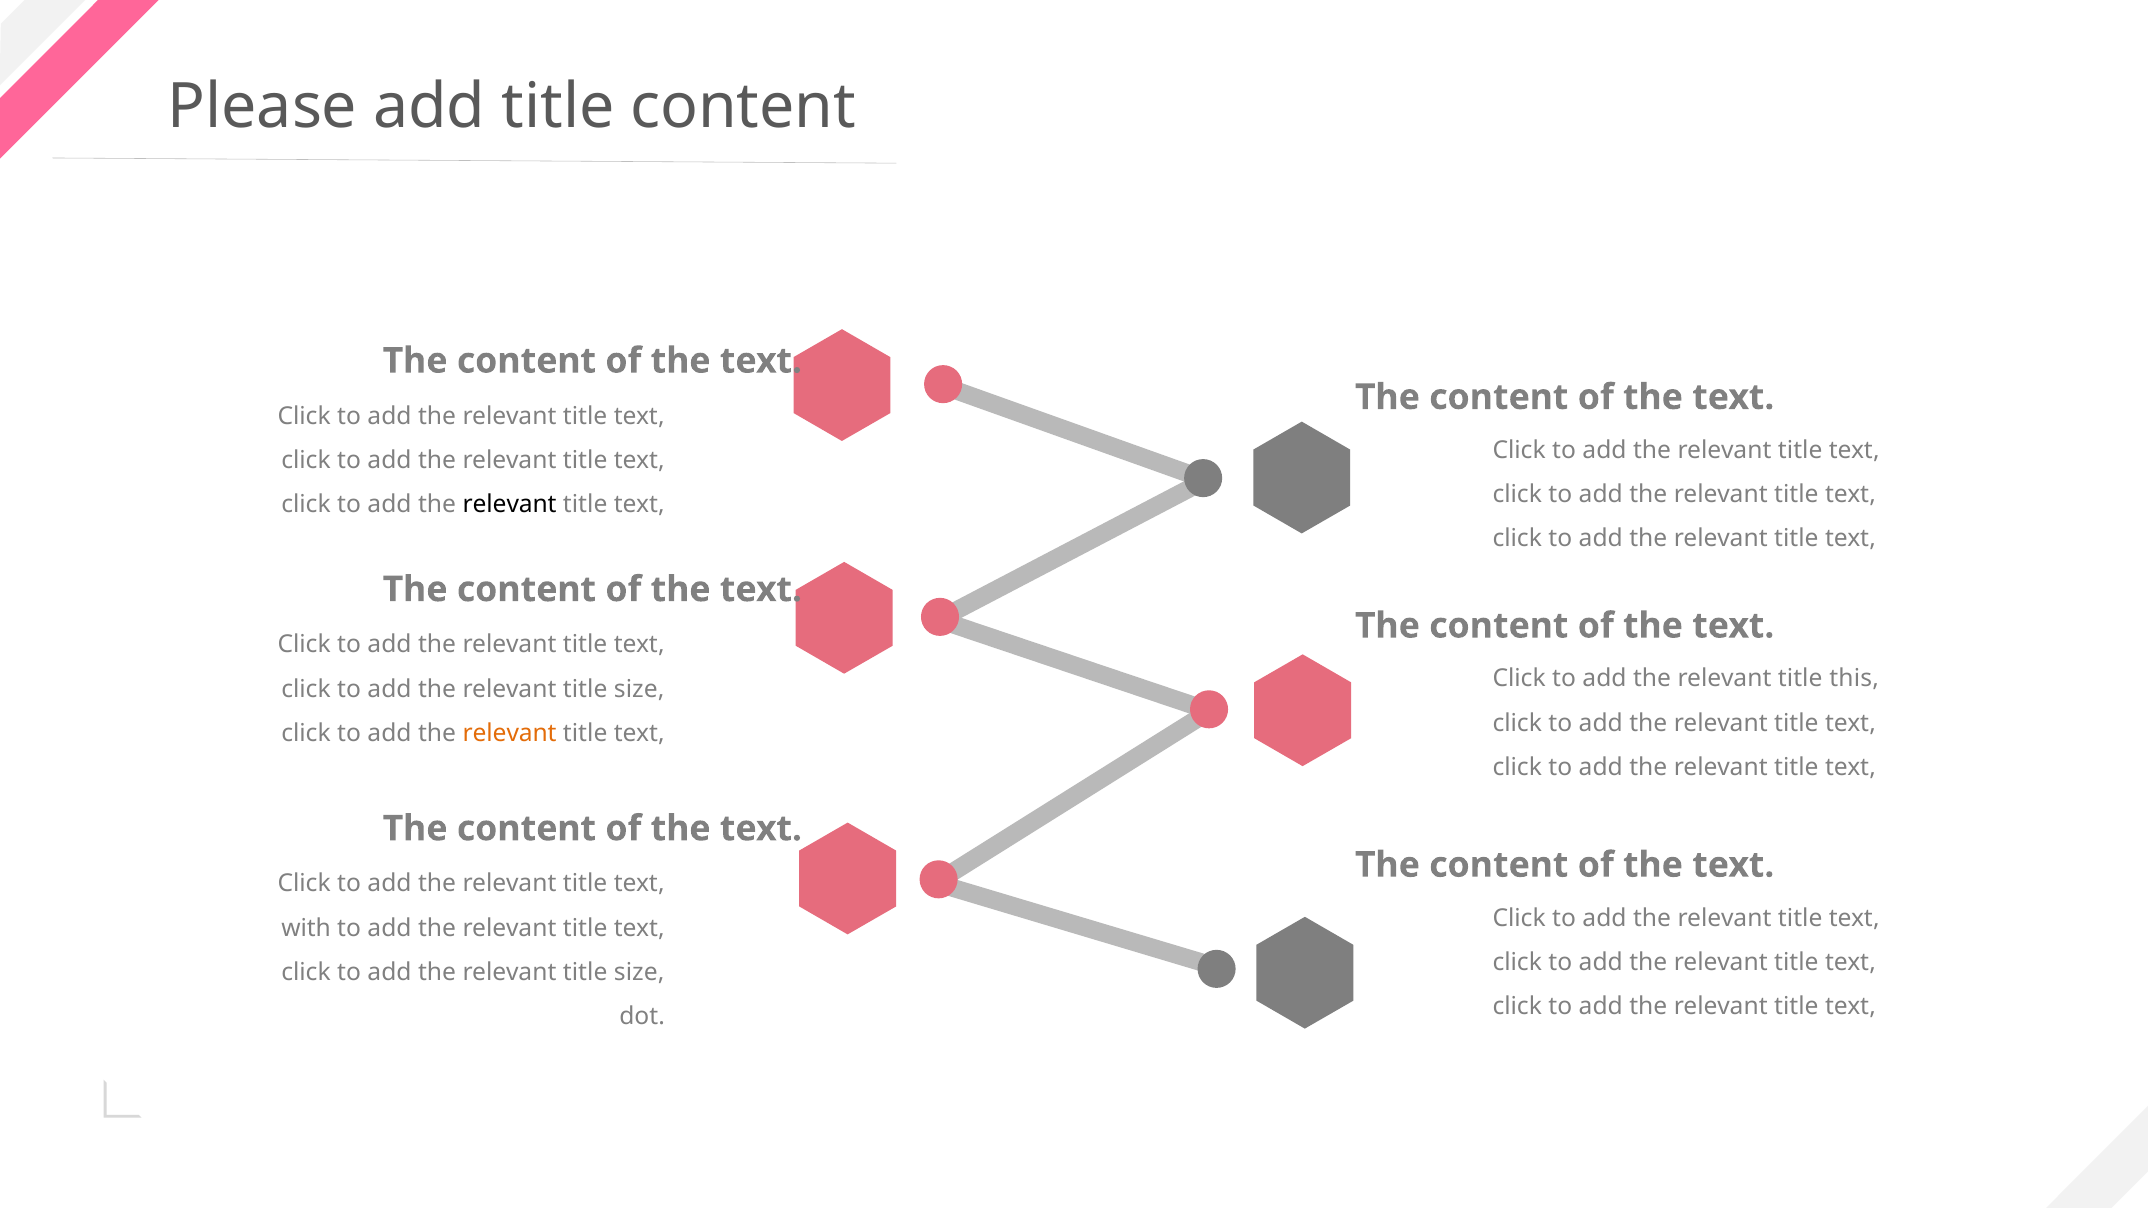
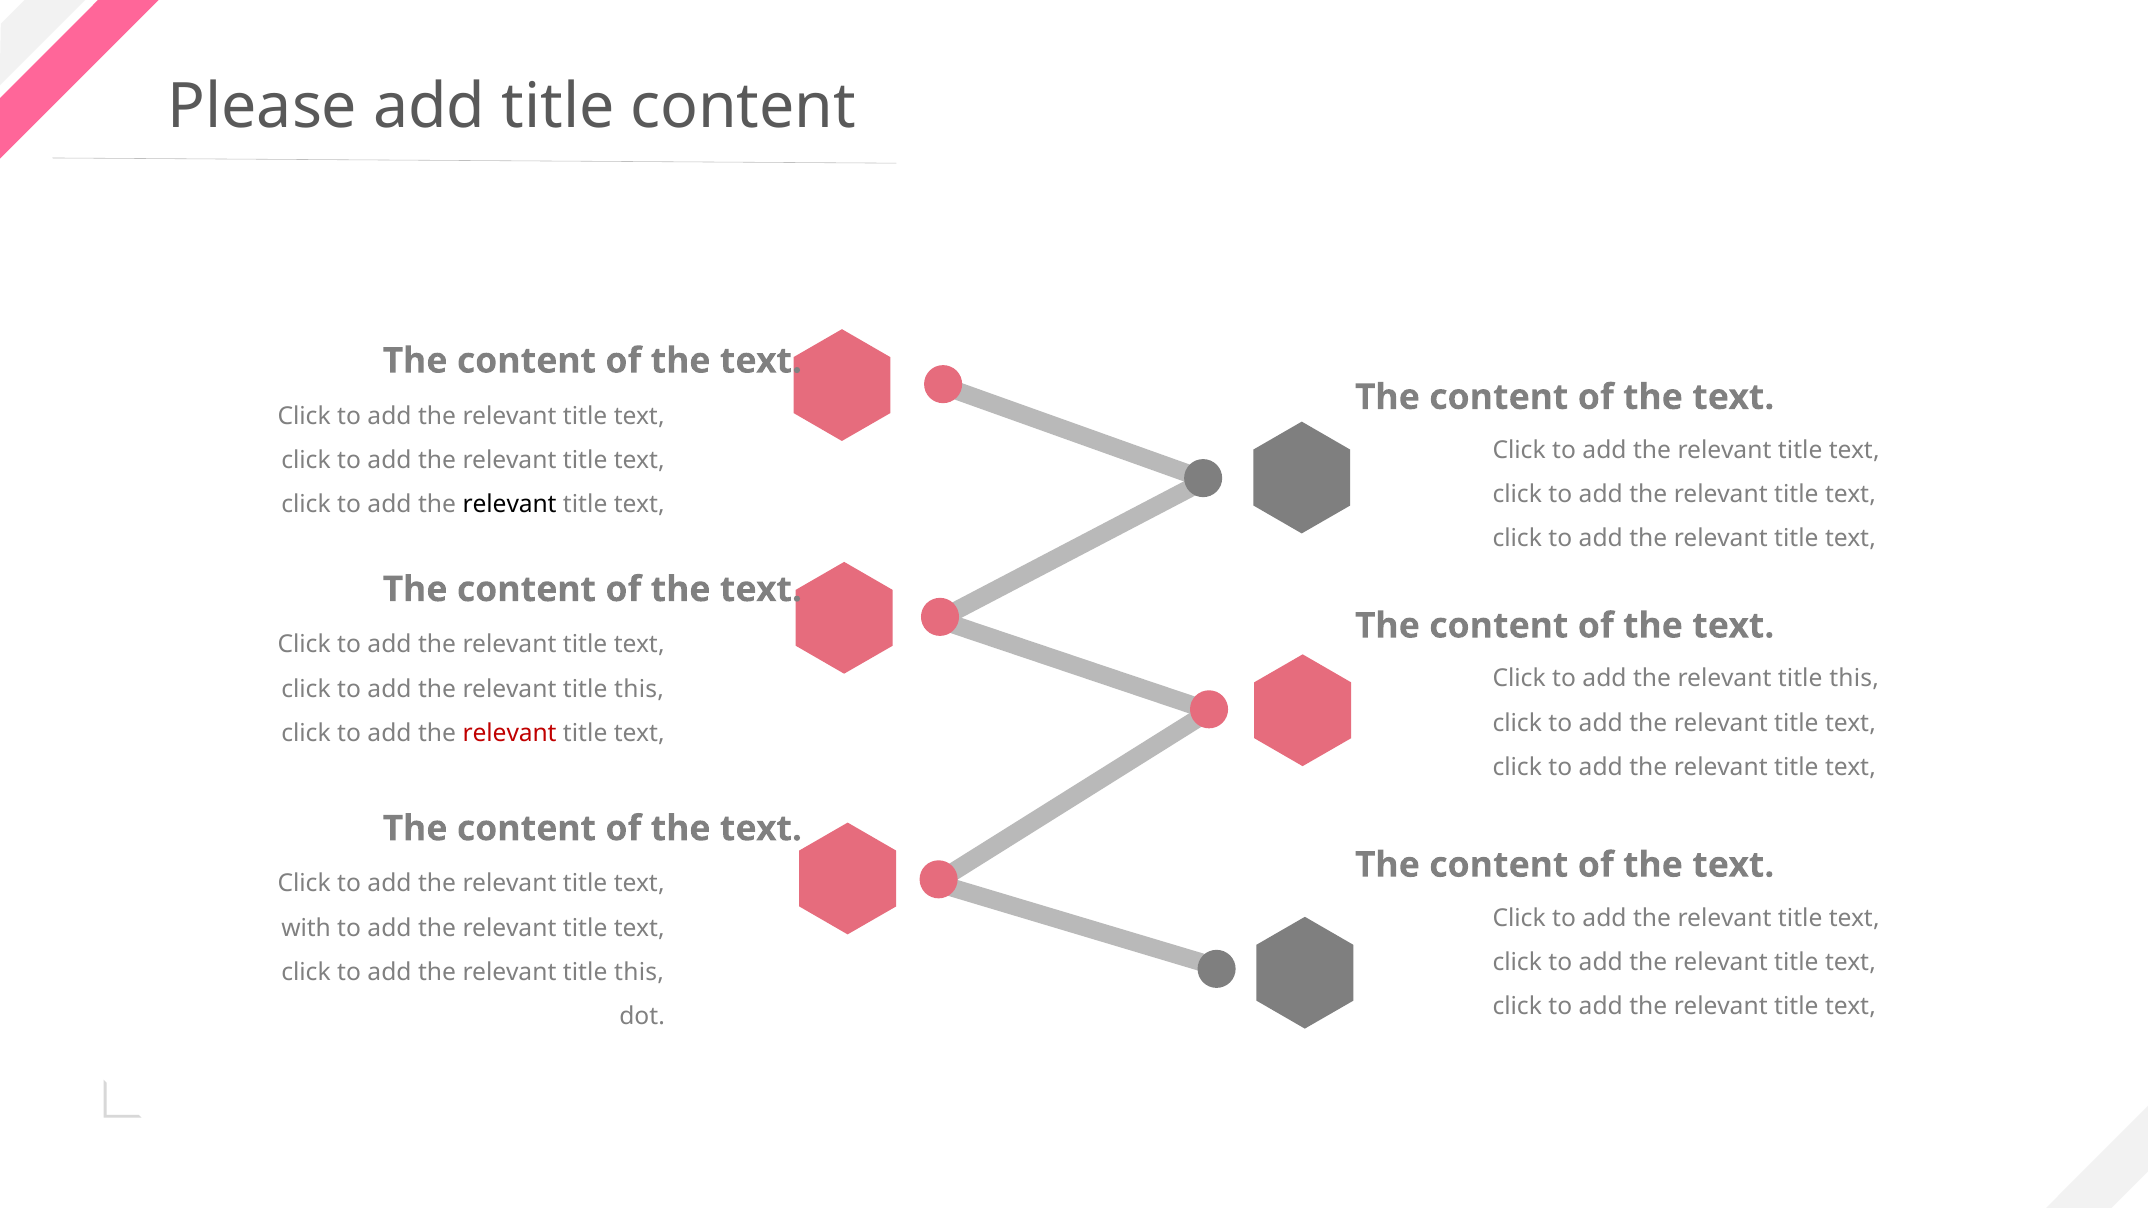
size: size -> this (639, 689)
relevant colour: orange -> red (510, 734)
size: size -> this (639, 973)
